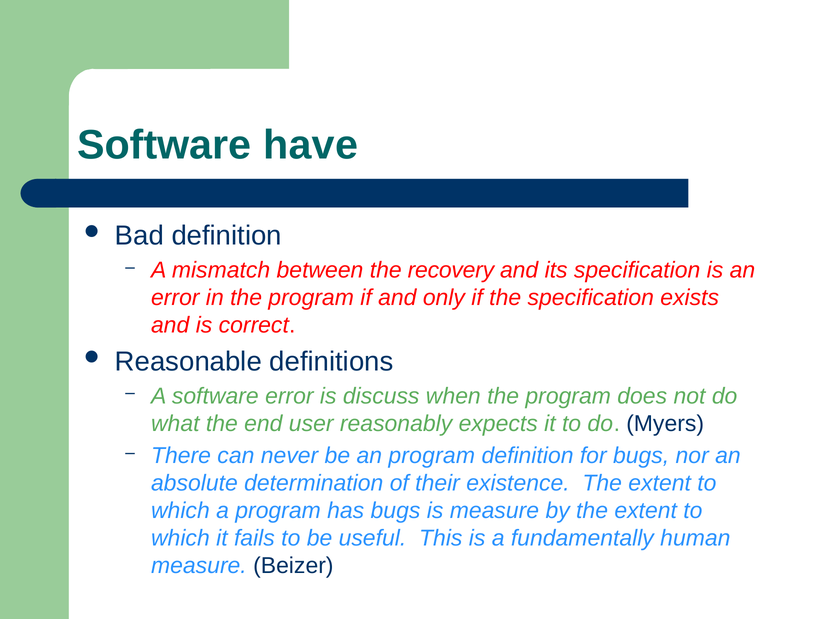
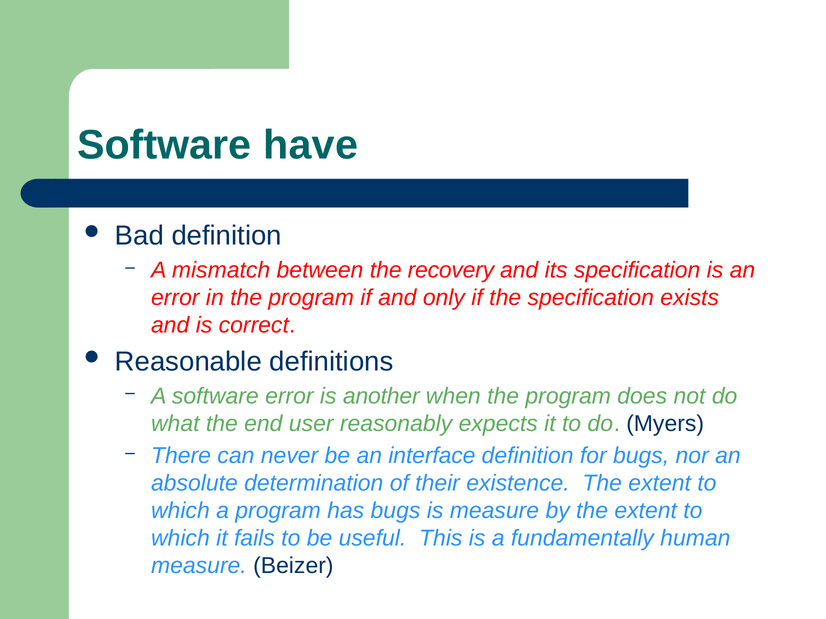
discuss: discuss -> another (381, 396)
an program: program -> interface (432, 456)
